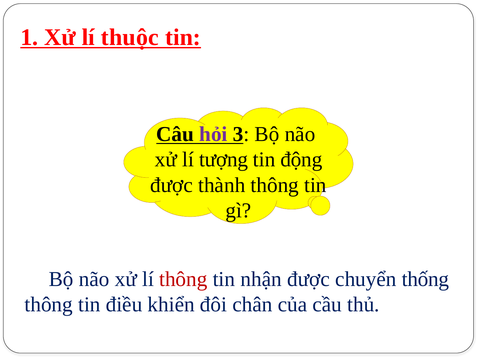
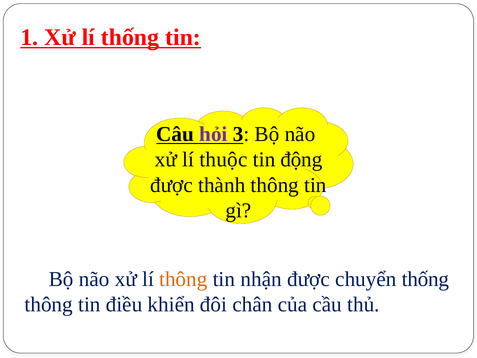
lí thuộc: thuộc -> thống (130, 37)
tượng: tượng -> thuộc (223, 160)
thông colour: red -> orange (183, 279)
